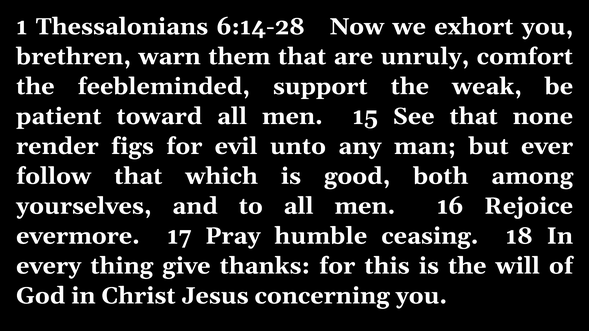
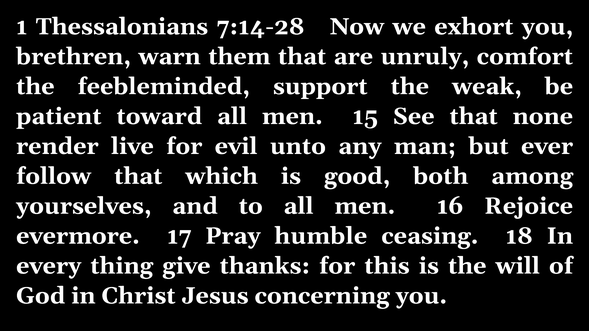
6:14-28: 6:14-28 -> 7:14-28 (261, 27)
figs: figs -> live (132, 146)
